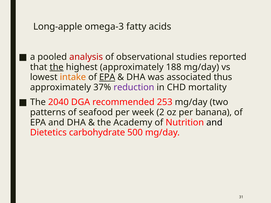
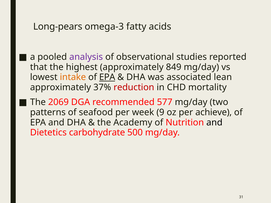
Long-apple: Long-apple -> Long-pears (58, 27)
analysis colour: red -> purple (86, 57)
the underline: present -> none (57, 67)
188: 188 -> 849 (174, 67)
thus: thus -> lean (223, 77)
reduction colour: purple -> red (134, 87)
2040: 2040 -> 2069 (58, 102)
253: 253 -> 577 (165, 102)
2: 2 -> 9 (160, 112)
banana: banana -> achieve (214, 112)
